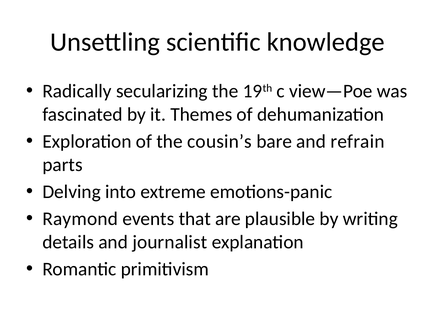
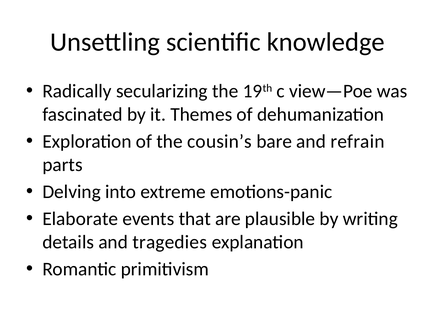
Raymond: Raymond -> Elaborate (80, 219)
journalist: journalist -> tragedies (170, 242)
